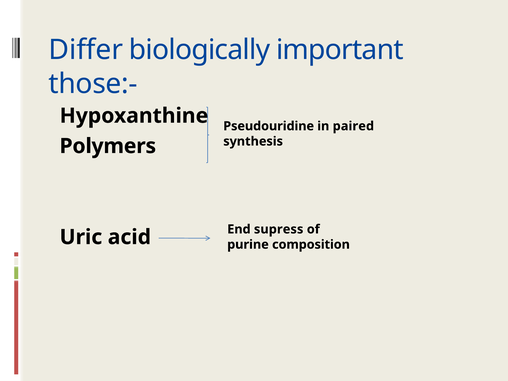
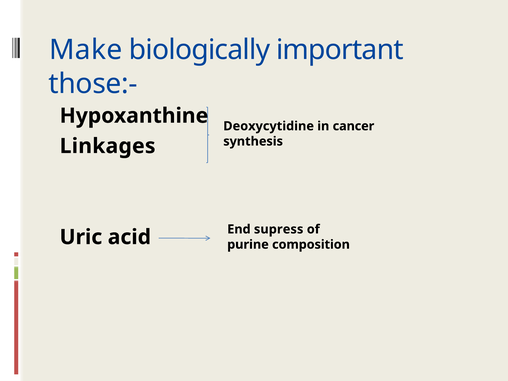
Differ: Differ -> Make (86, 50)
Pseudouridine: Pseudouridine -> Deoxycytidine (269, 126)
paired: paired -> cancer (353, 126)
Polymers: Polymers -> Linkages (108, 146)
